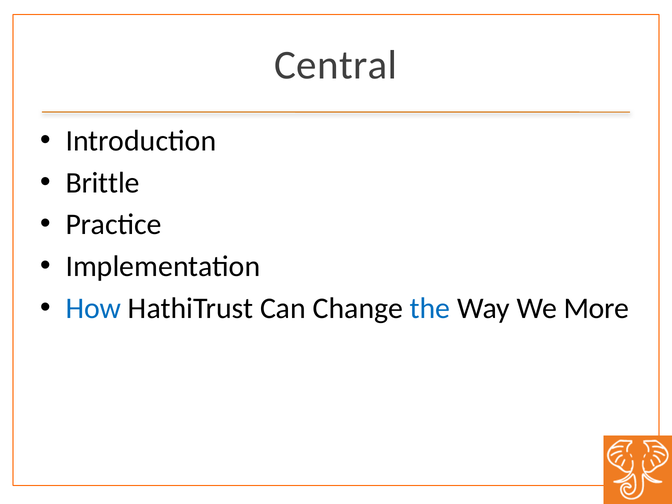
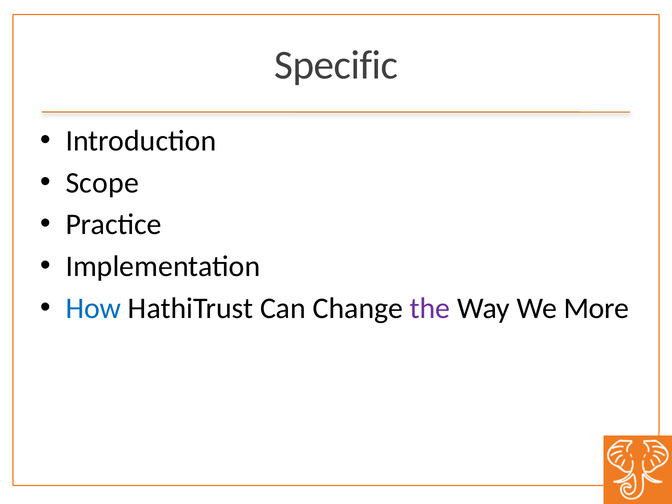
Central: Central -> Specific (336, 65)
Brittle: Brittle -> Scope (102, 183)
the colour: blue -> purple (430, 308)
